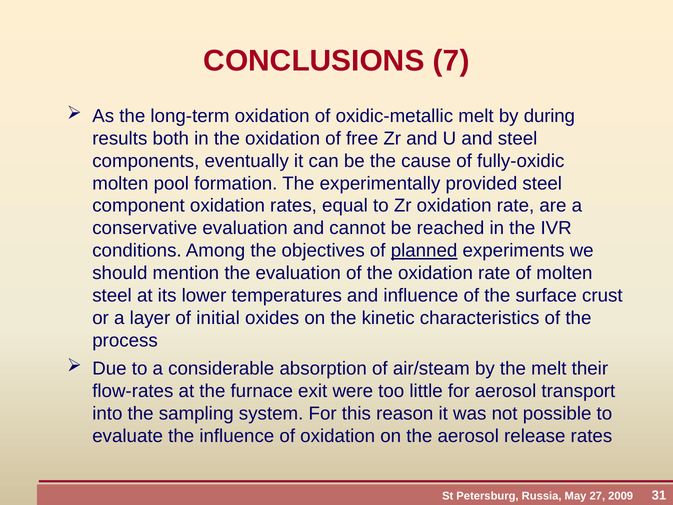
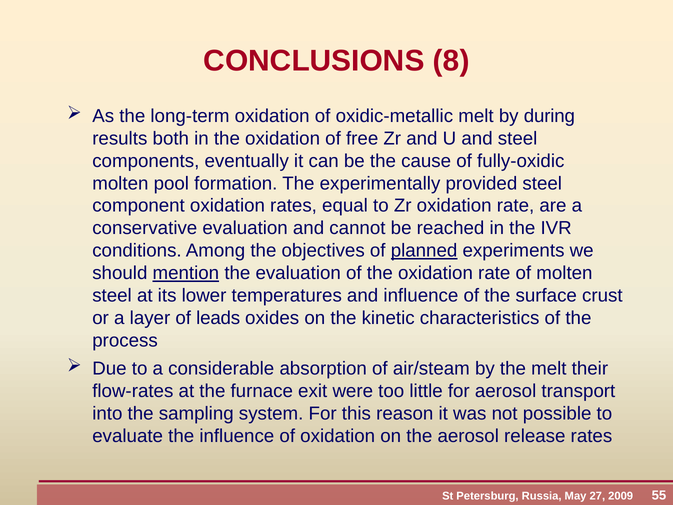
7: 7 -> 8 (451, 61)
mention underline: none -> present (186, 273)
initial: initial -> leads (218, 318)
31: 31 -> 55 (659, 495)
